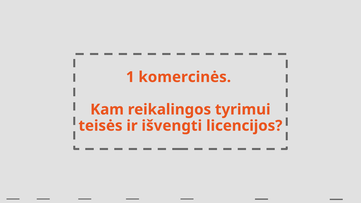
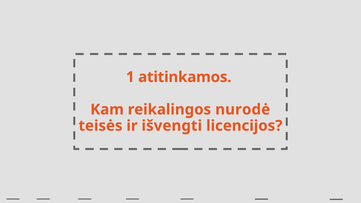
komercinės: komercinės -> atitinkamos (185, 77)
tyrimui: tyrimui -> nurodė (243, 110)
